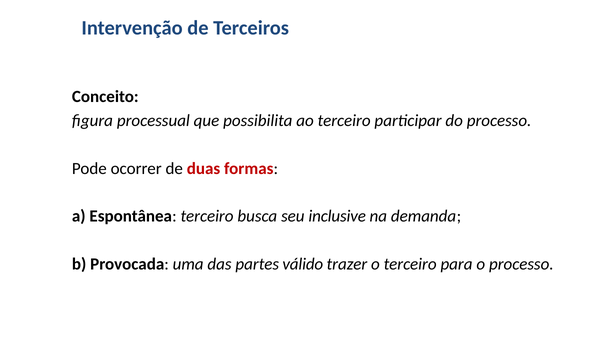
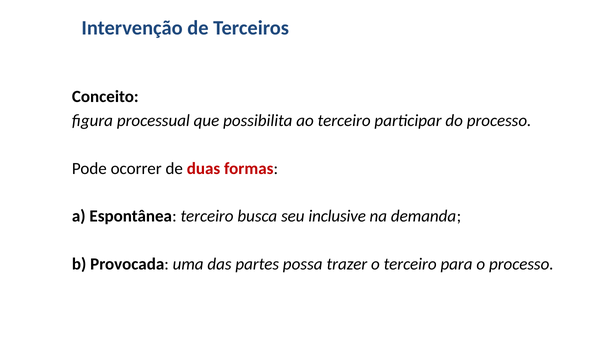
válido: válido -> possa (303, 264)
